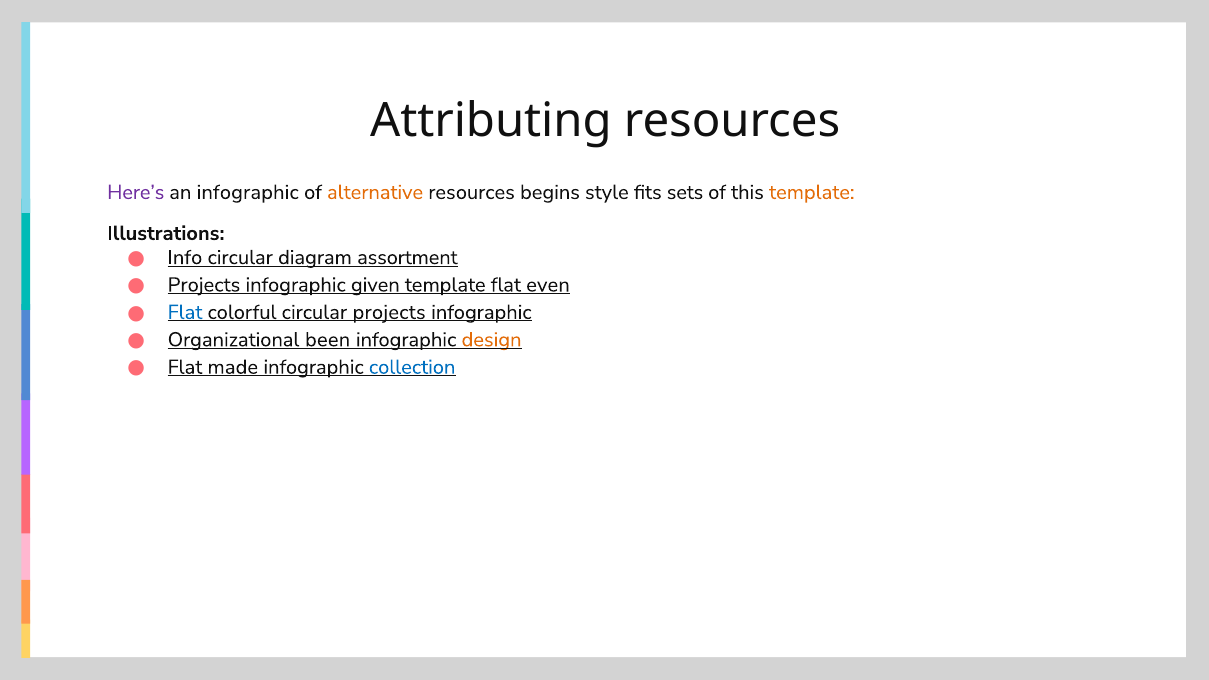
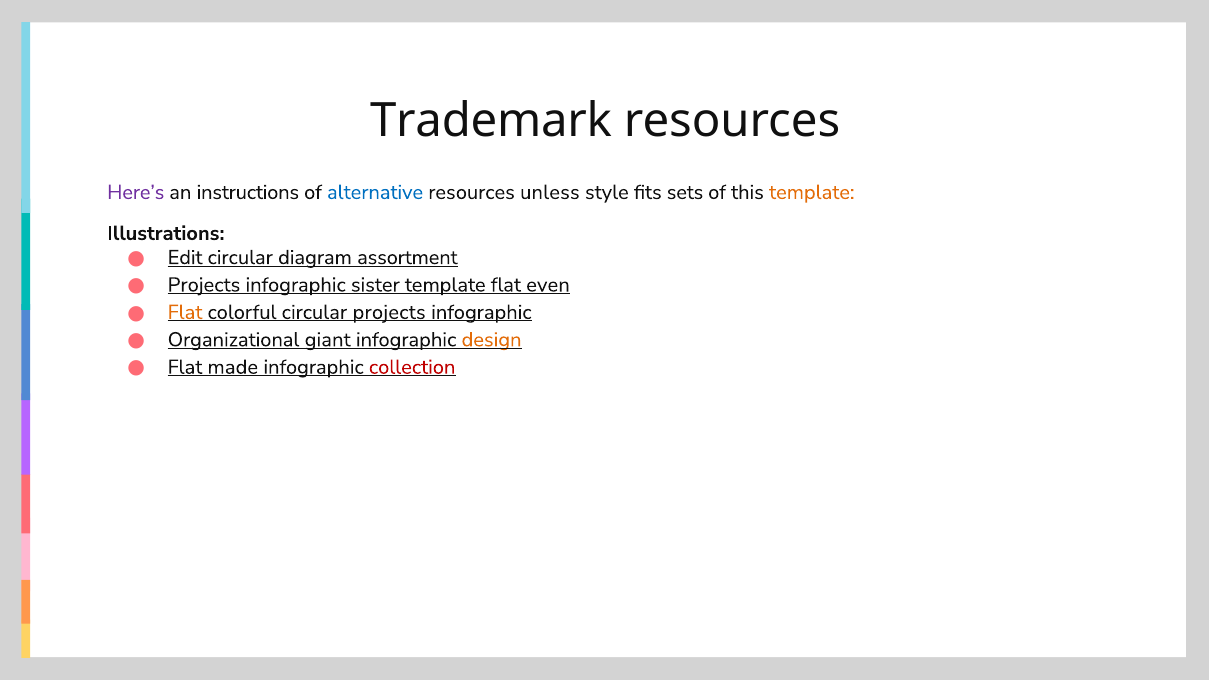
Attributing: Attributing -> Trademark (491, 120)
an infographic: infographic -> instructions (248, 192)
alternative colour: orange -> blue (375, 192)
begins: begins -> unless (550, 192)
Info: Info -> Edit (185, 257)
given: given -> sister (375, 285)
Flat colour: blue -> orange (185, 312)
been: been -> giant (328, 340)
collection colour: blue -> red (412, 367)
